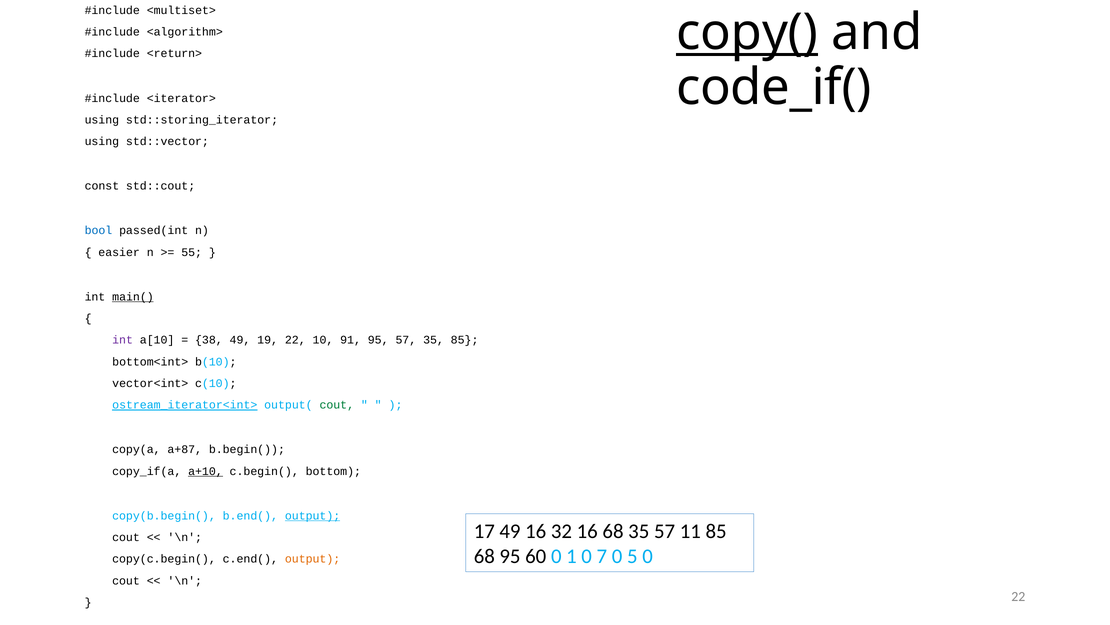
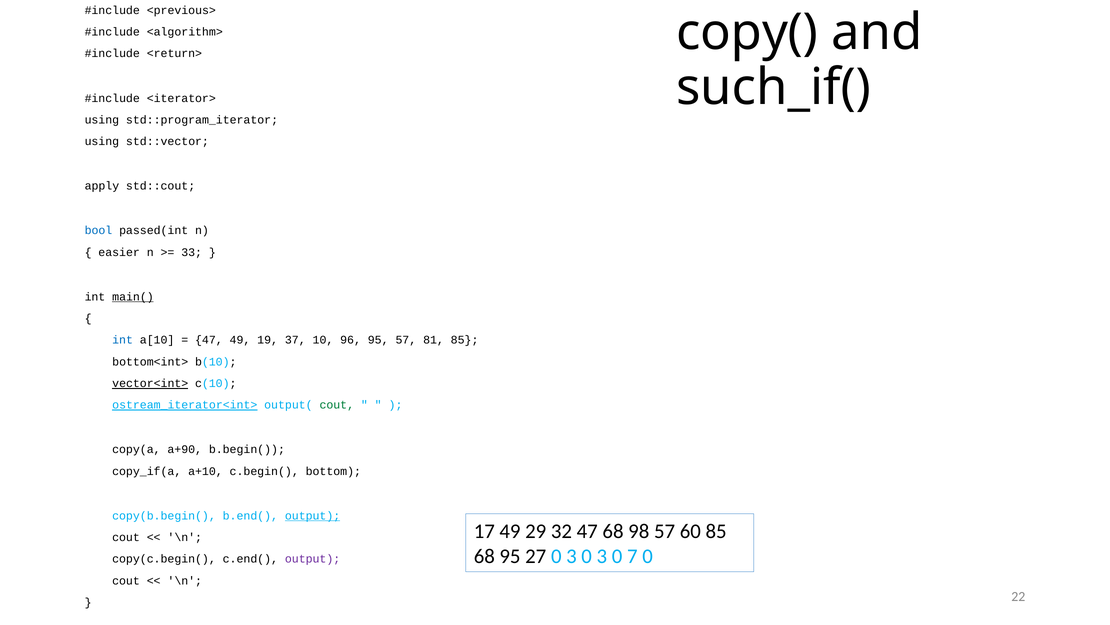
<multiset>: <multiset> -> <previous> (181, 10)
copy( underline: present -> none (747, 33)
code_if(: code_if( -> such_if( (774, 87)
std::storing_iterator: std::storing_iterator -> std::program_iterator (202, 120)
const: const -> apply (102, 186)
55: 55 -> 33 (192, 252)
int colour: purple -> blue (123, 340)
38: 38 -> 47 (209, 340)
19 22: 22 -> 37 (295, 340)
91: 91 -> 96 (351, 340)
57 35: 35 -> 81 (434, 340)
vector<int> underline: none -> present (150, 383)
a+87: a+87 -> a+90 (185, 449)
a+10 underline: present -> none (205, 471)
49 16: 16 -> 29 (536, 531)
32 16: 16 -> 47 (587, 531)
68 35: 35 -> 98 (639, 531)
11: 11 -> 60 (690, 531)
60: 60 -> 27 (536, 556)
1: 1 -> 3 (571, 556)
7: 7 -> 3 (602, 556)
5: 5 -> 7 (632, 556)
output colour: orange -> purple (313, 559)
